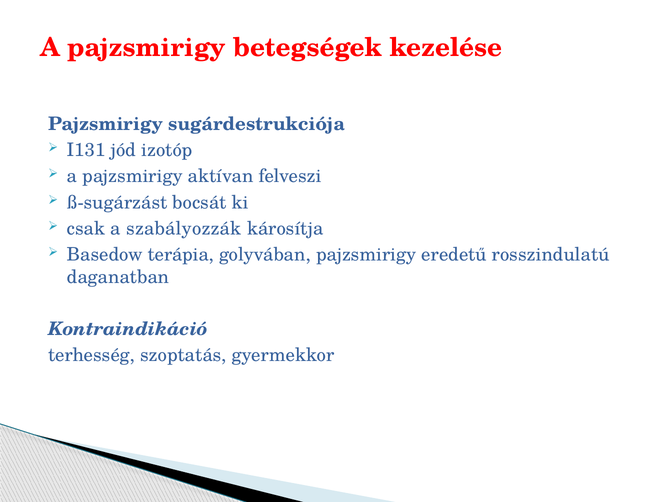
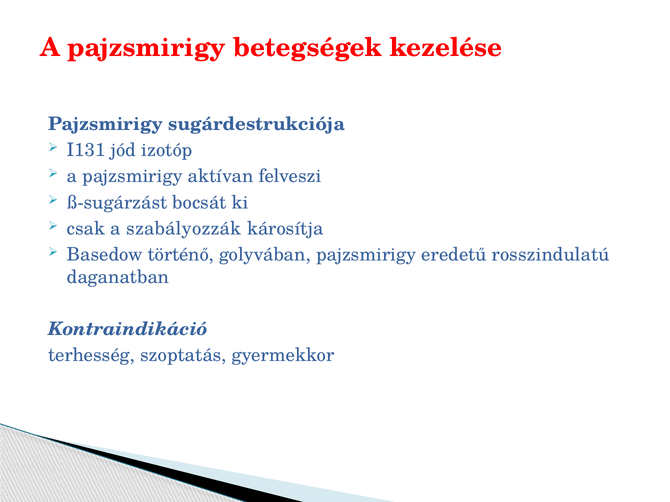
terápia: terápia -> történő (181, 255)
